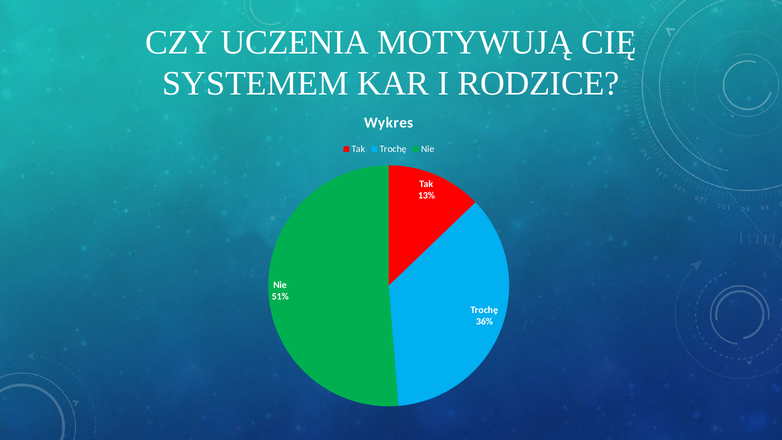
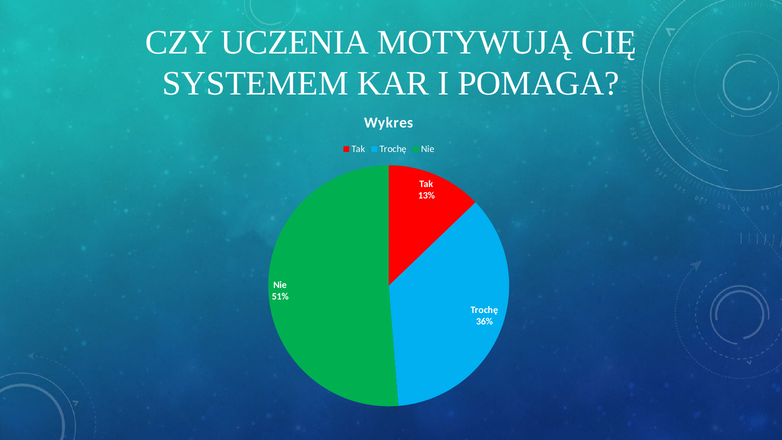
RODZICE: RODZICE -> POMAGA (539, 83)
